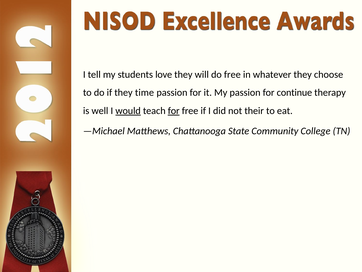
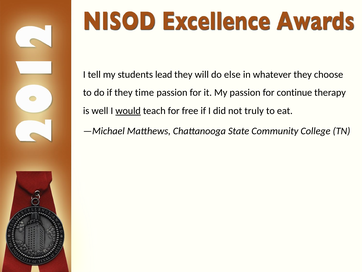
love: love -> lead (164, 74)
do free: free -> else (232, 74)
for underline: present -> none (174, 111)
their: their -> truly (254, 111)
